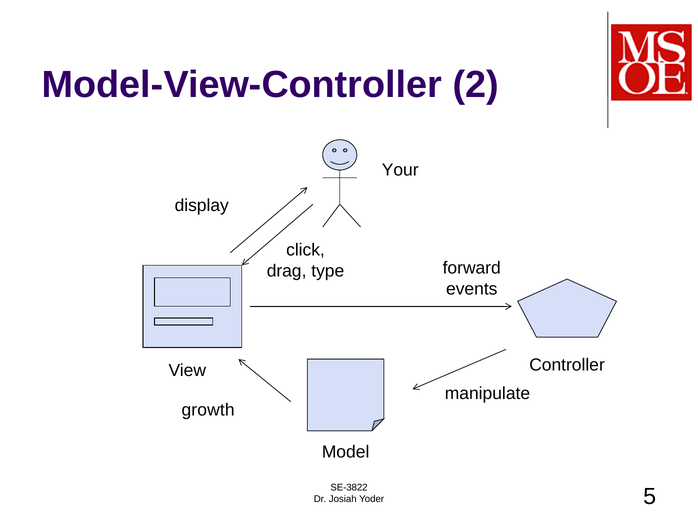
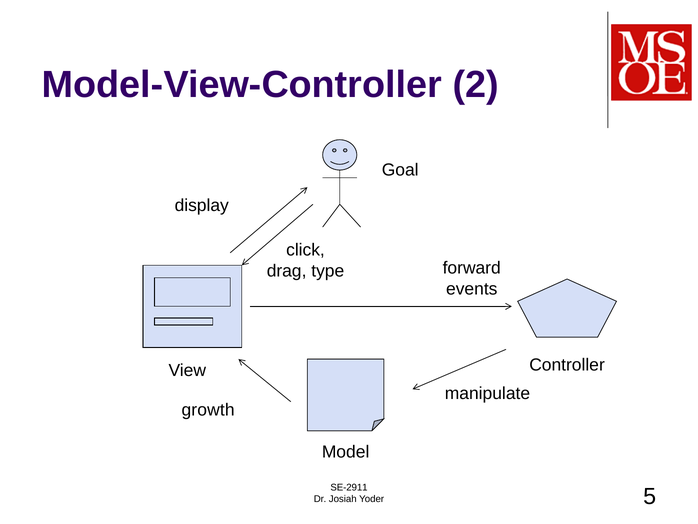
Your: Your -> Goal (400, 170)
SE-3822: SE-3822 -> SE-2911 (349, 487)
